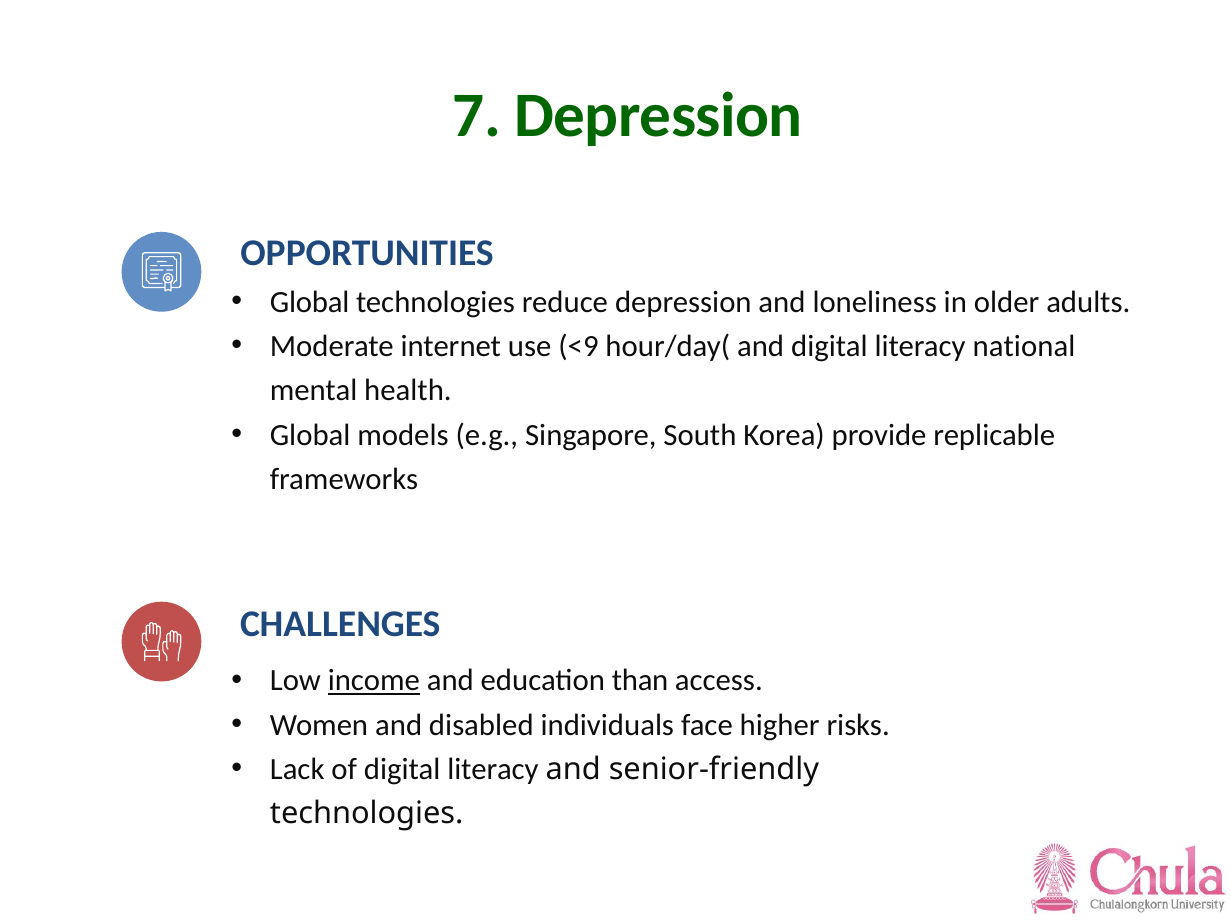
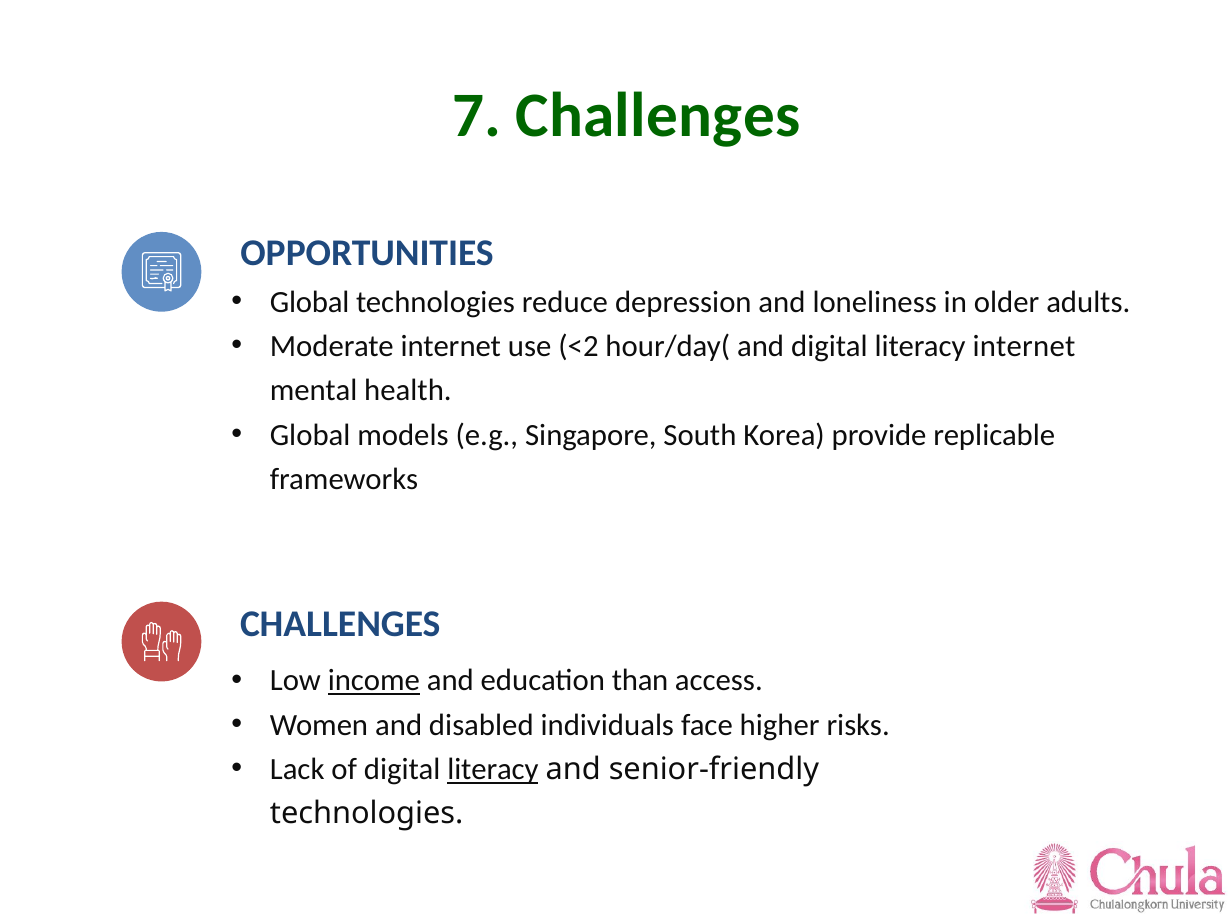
7 Depression: Depression -> Challenges (658, 116)
<9: <9 -> <2 (579, 346)
literacy national: national -> internet (1024, 346)
literacy underline: none -> present (493, 769)
